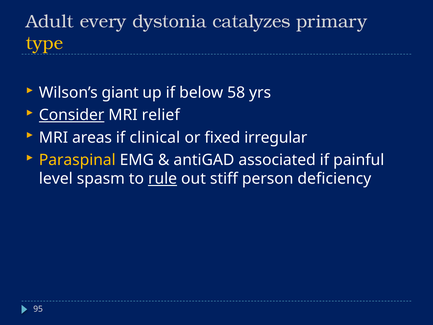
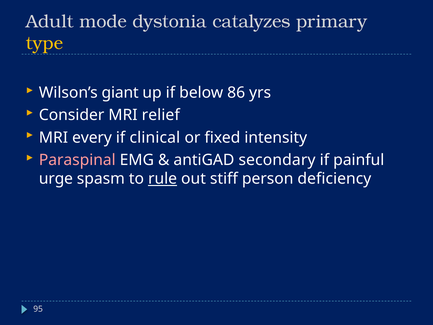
every: every -> mode (103, 21)
58: 58 -> 86 (236, 93)
Consider underline: present -> none (72, 115)
areas: areas -> every (92, 137)
irregular: irregular -> intensity (276, 137)
Paraspinal colour: yellow -> pink (77, 160)
associated: associated -> secondary (277, 160)
level: level -> urge (56, 179)
